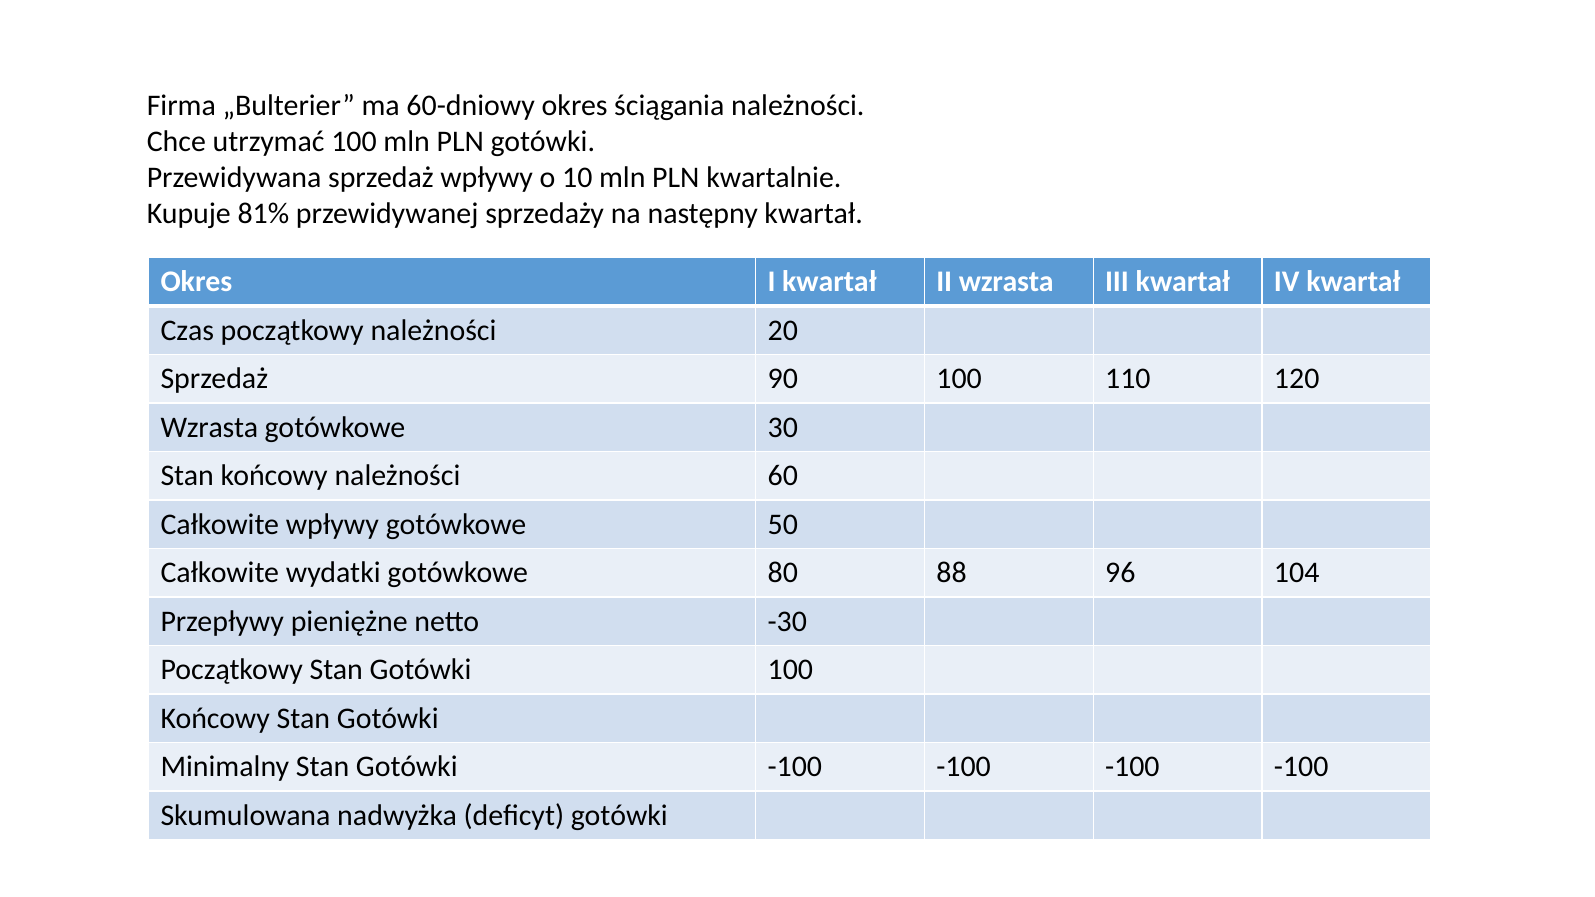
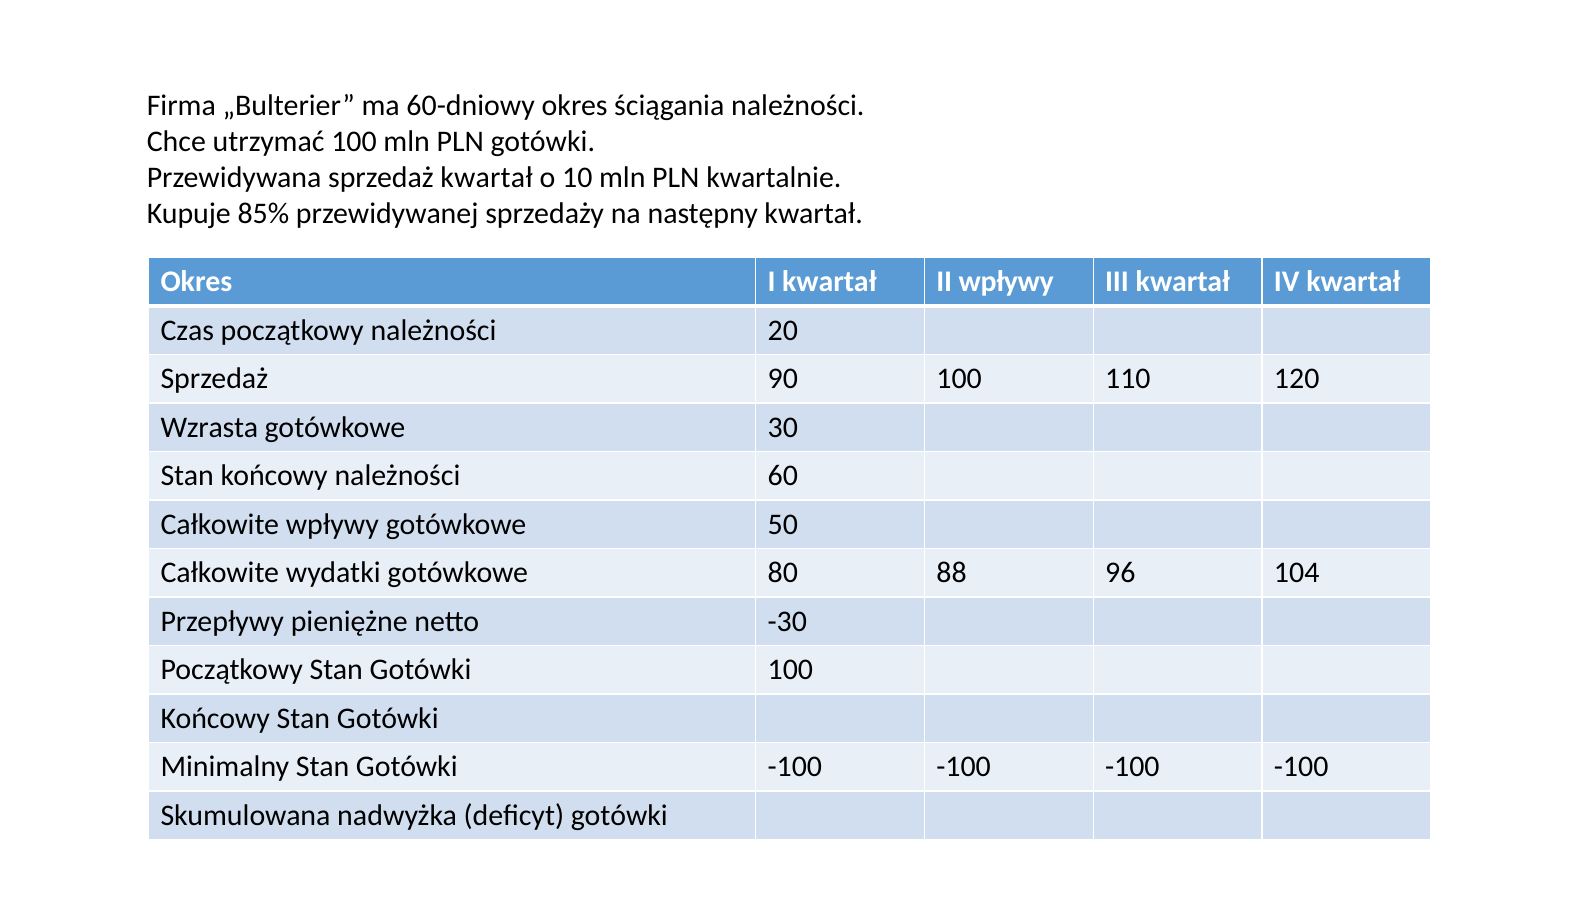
sprzedaż wpływy: wpływy -> kwartał (487, 177)
81%: 81% -> 85% (263, 213)
II wzrasta: wzrasta -> wpływy (1006, 282)
